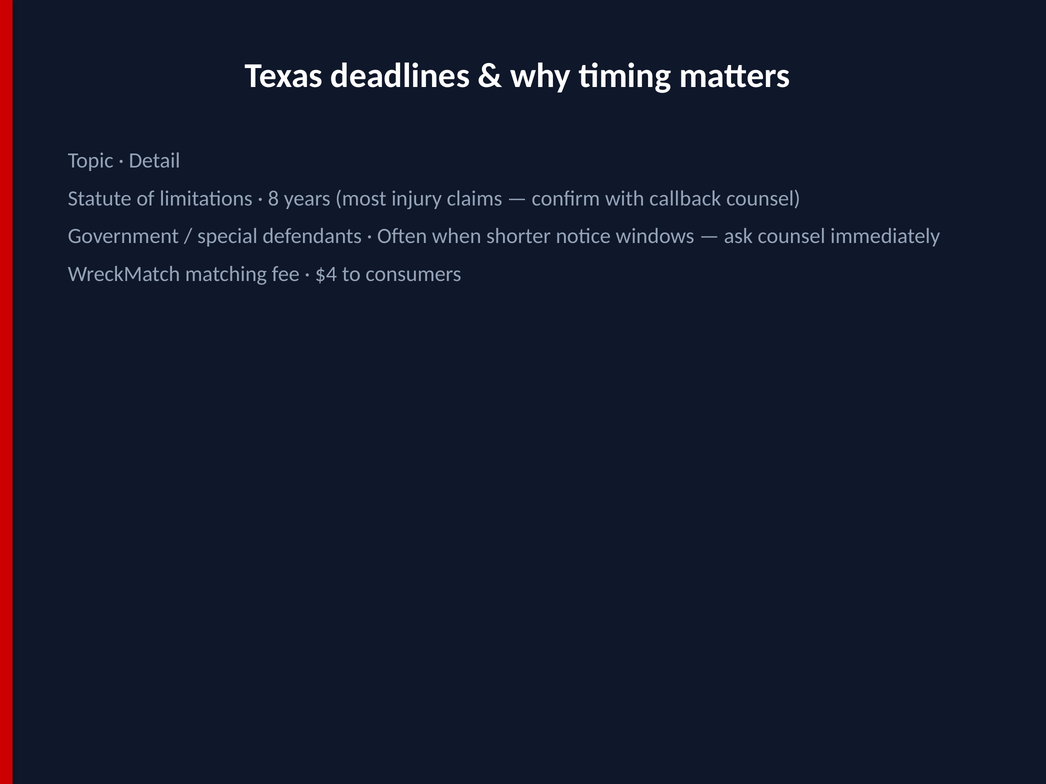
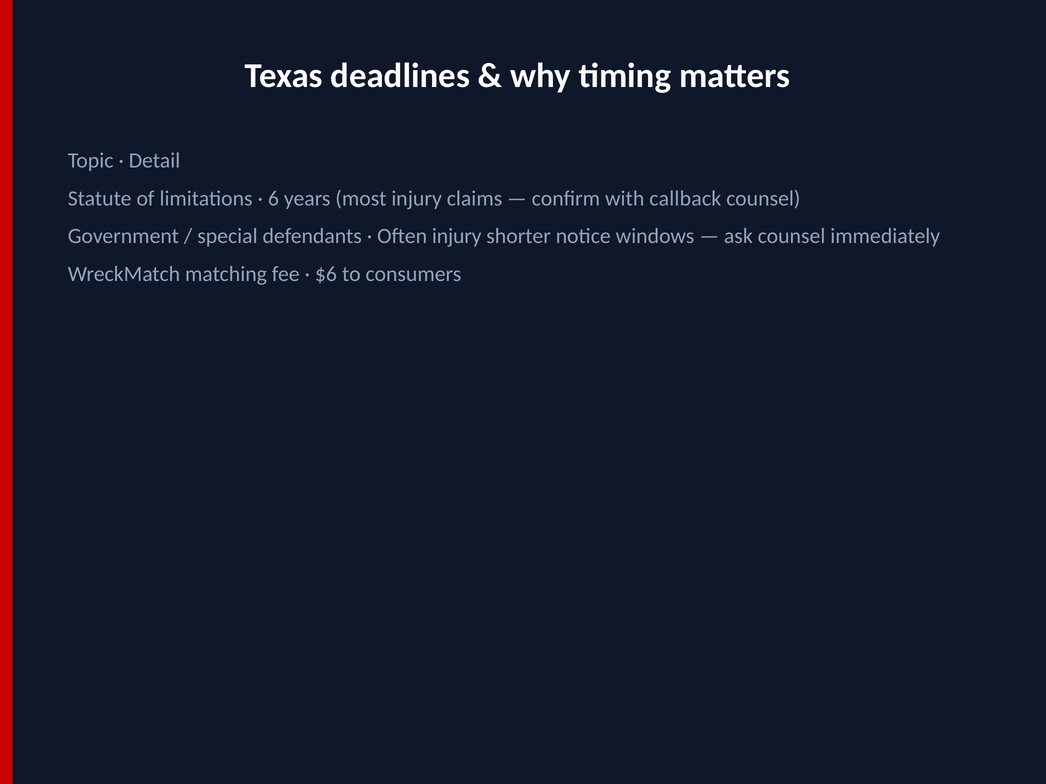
8: 8 -> 6 (273, 199)
Often when: when -> injury (457, 236)
$4: $4 -> $6 (326, 274)
